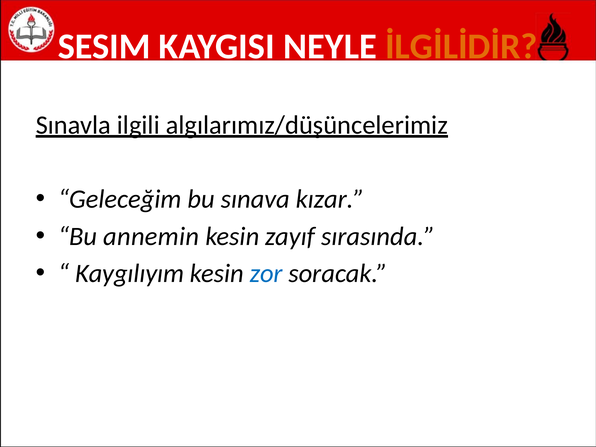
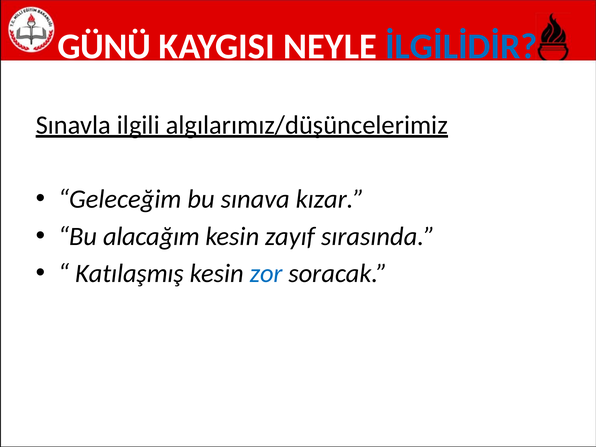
SESIM: SESIM -> GÜNÜ (104, 46)
İLGİLİDİR colour: orange -> blue (461, 46)
annemin: annemin -> alacağım (151, 236)
Kaygılıyım: Kaygılıyım -> Katılaşmış (130, 273)
